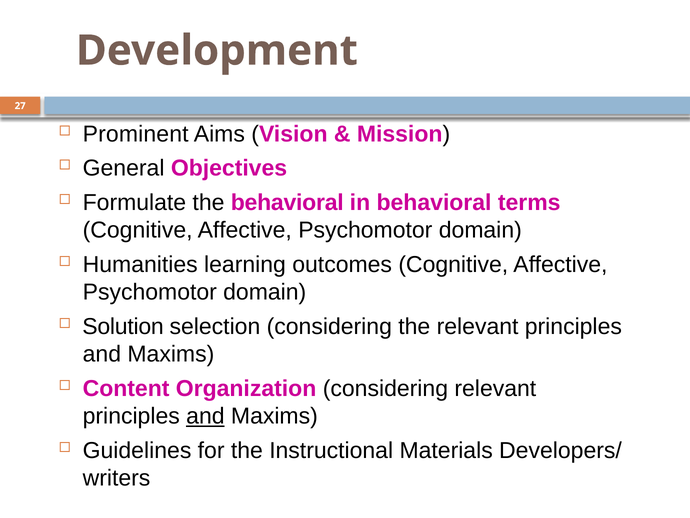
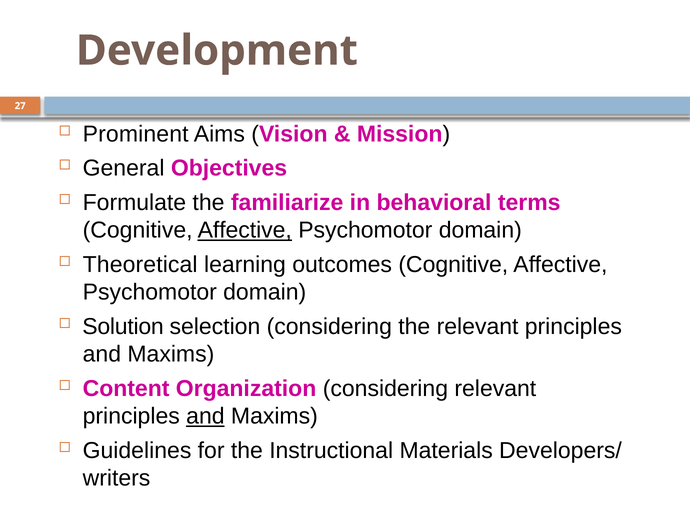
the behavioral: behavioral -> familiarize (287, 202)
Affective underline: none -> present (245, 230)
Humanities: Humanities -> Theoretical (140, 264)
